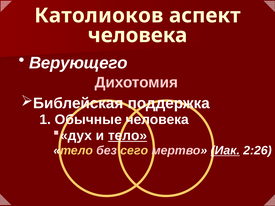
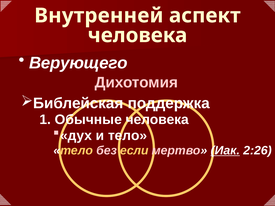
Католиоков: Католиоков -> Внутренней (99, 16)
тело underline: present -> none (128, 136)
сего: сего -> если (134, 151)
